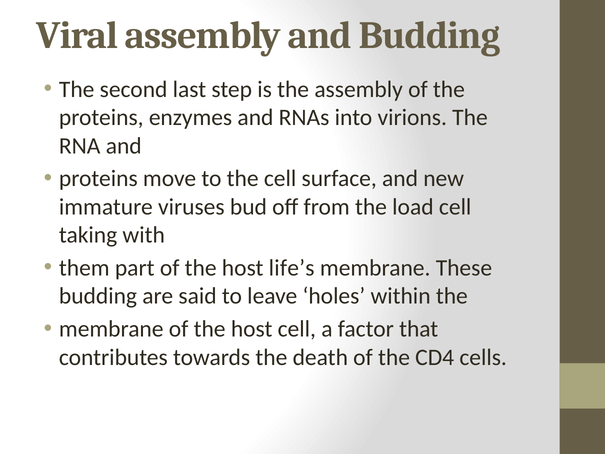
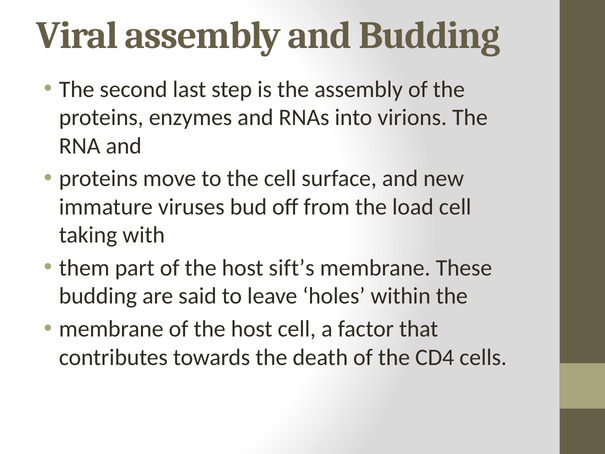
life’s: life’s -> sift’s (292, 268)
